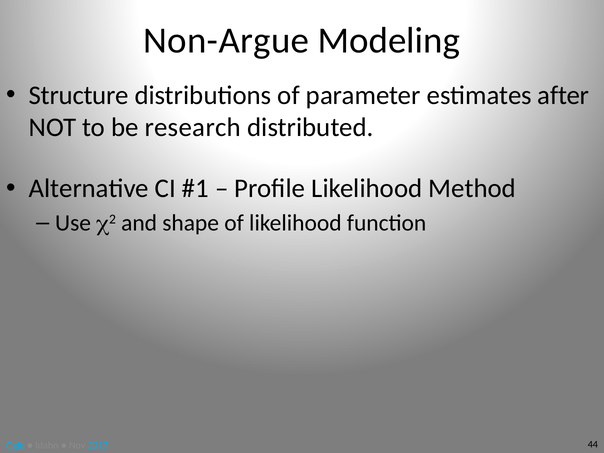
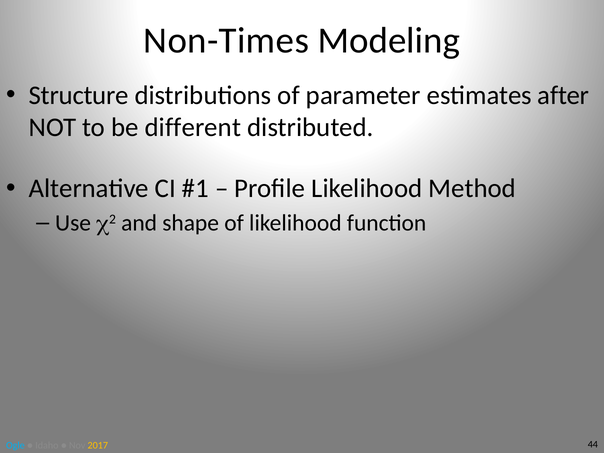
Non-Argue: Non-Argue -> Non-Times (226, 40)
research: research -> different (193, 127)
2017 colour: light blue -> yellow (98, 446)
